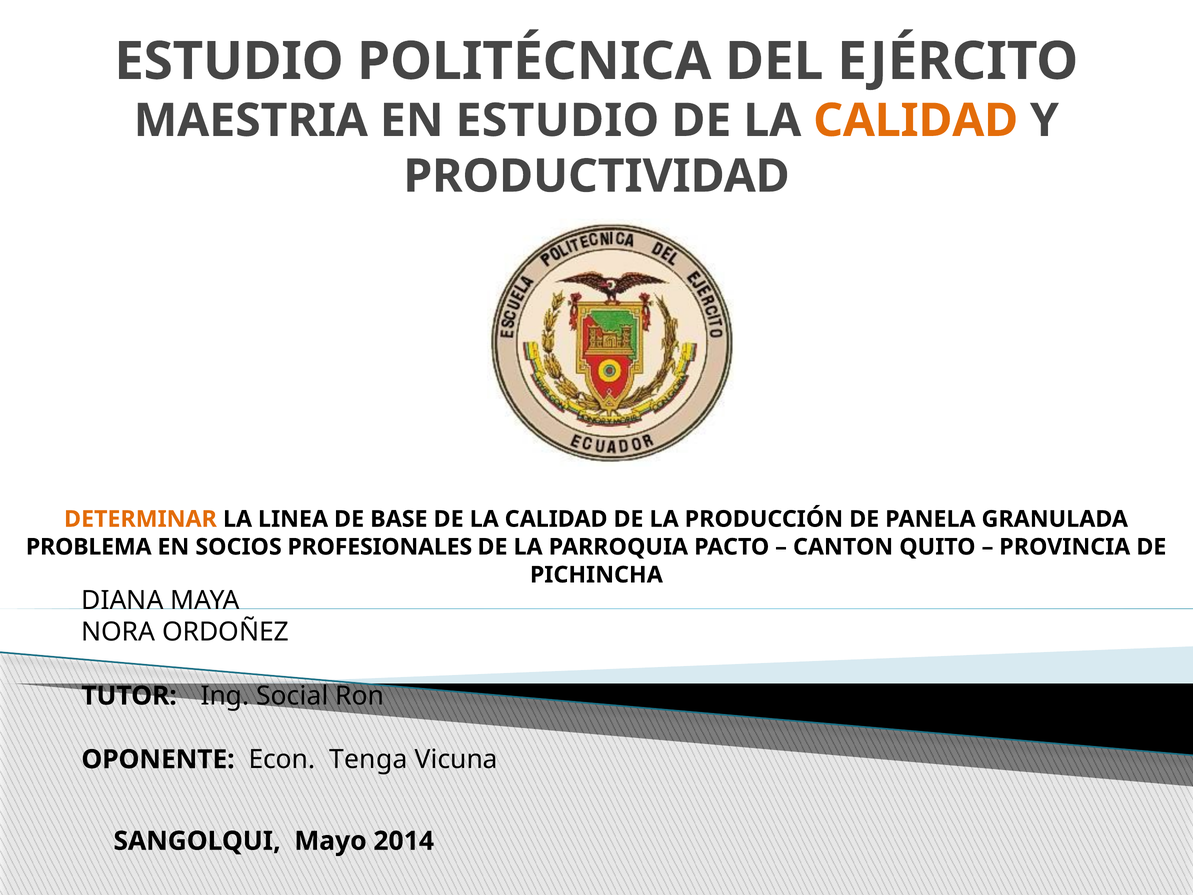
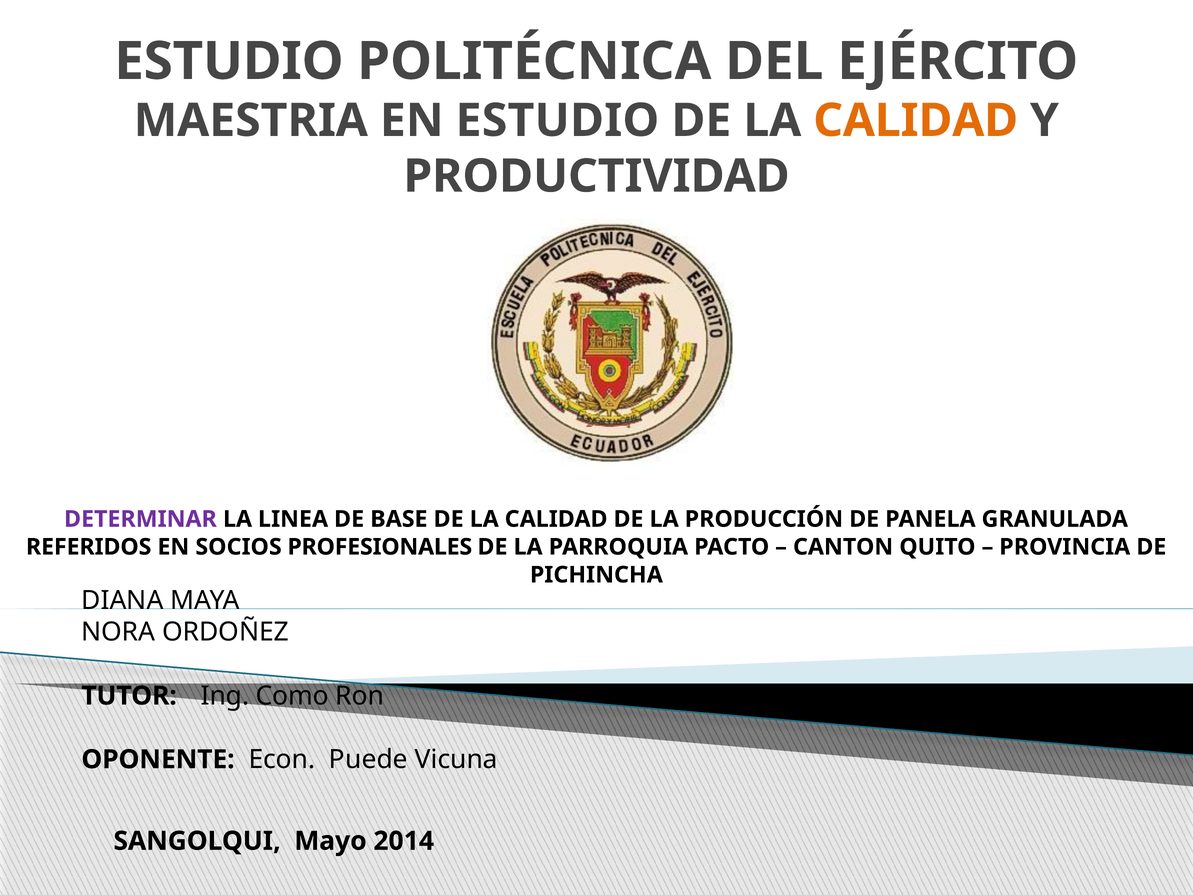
DETERMINAR colour: orange -> purple (140, 519)
PROBLEMA: PROBLEMA -> REFERIDOS (89, 547)
Social: Social -> Como (292, 696)
Tenga: Tenga -> Puede (368, 759)
